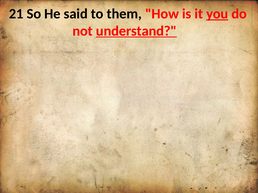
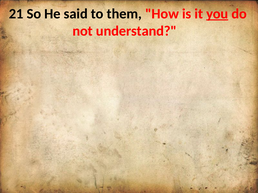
understand underline: present -> none (136, 31)
